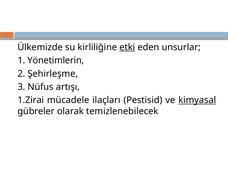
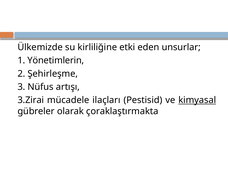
etki underline: present -> none (127, 47)
1.Zirai: 1.Zirai -> 3.Zirai (31, 100)
temizlenebilecek: temizlenebilecek -> çoraklaştırmakta (122, 111)
